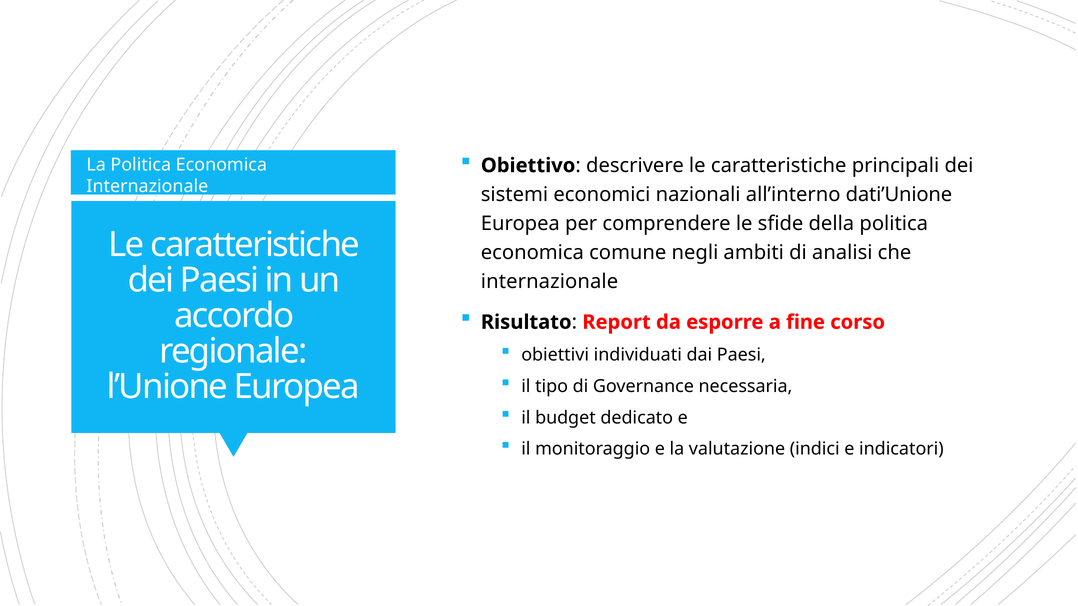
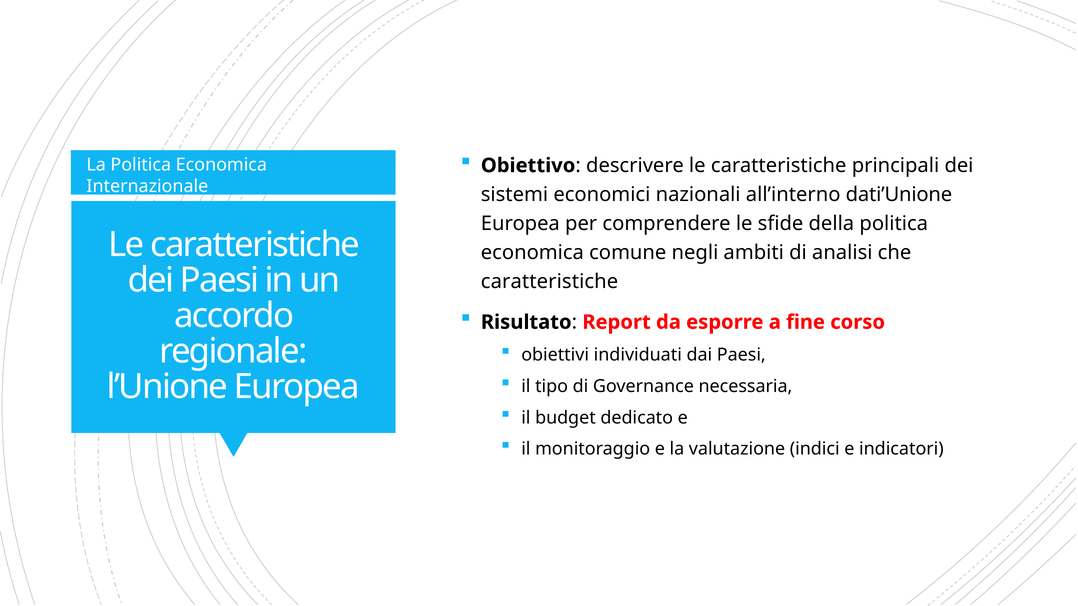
internazionale: internazionale -> caratteristiche (550, 282)
